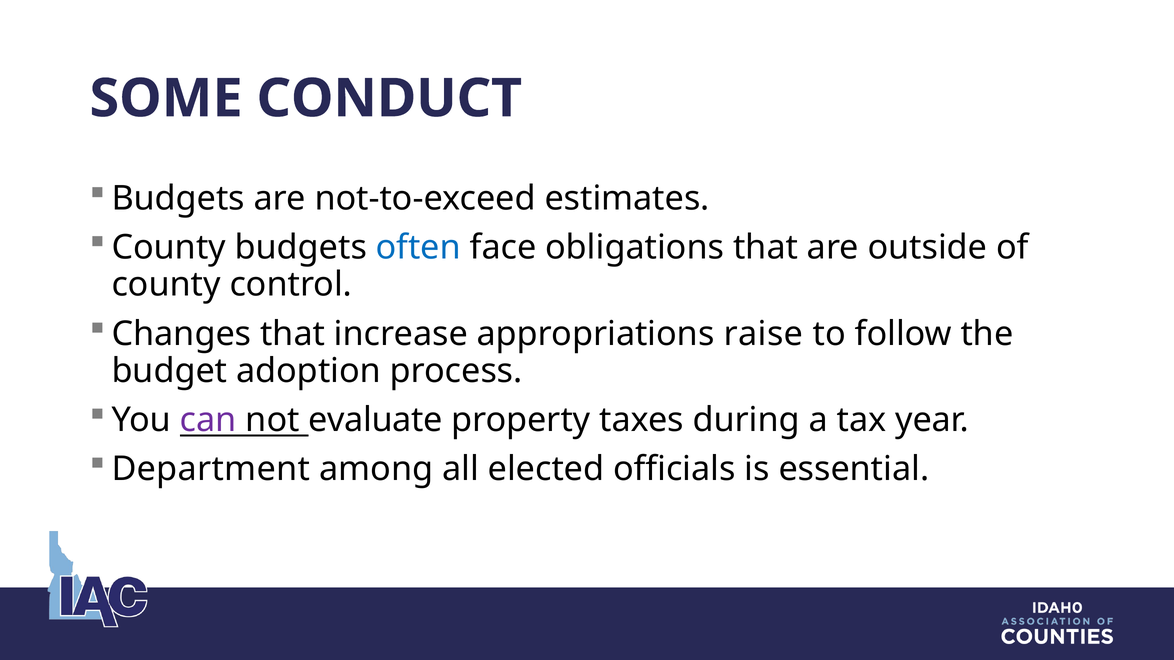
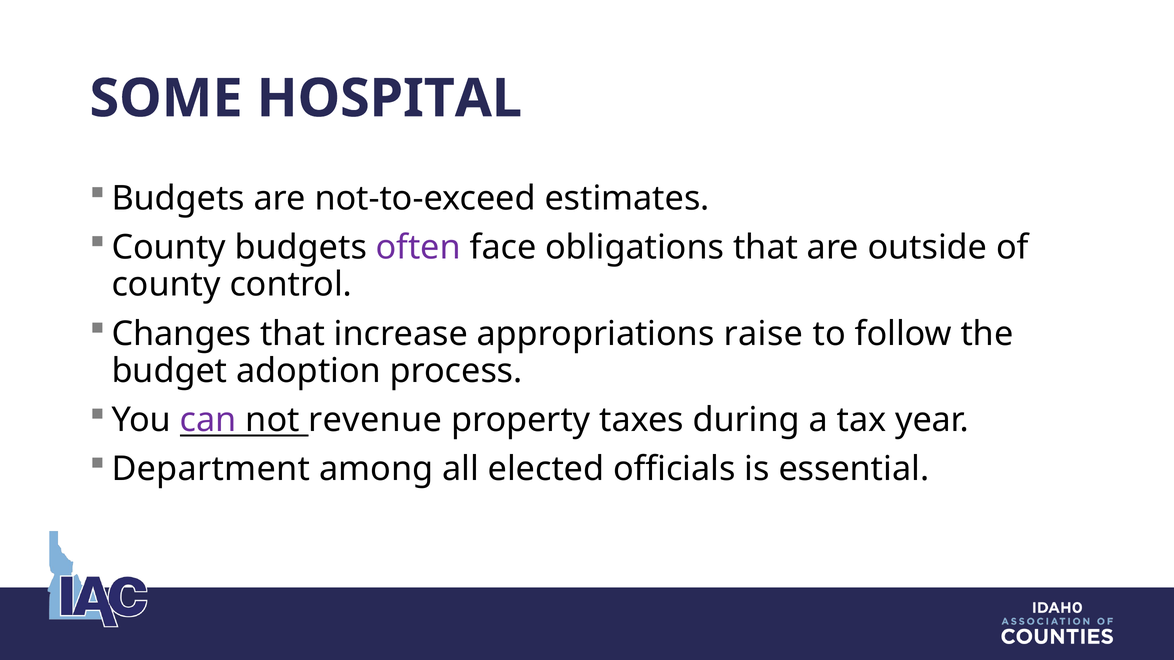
CONDUCT: CONDUCT -> HOSPITAL (389, 99)
often colour: blue -> purple (418, 248)
evaluate: evaluate -> revenue (375, 420)
